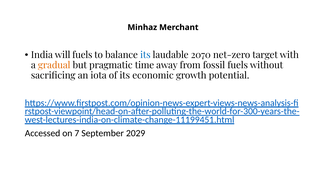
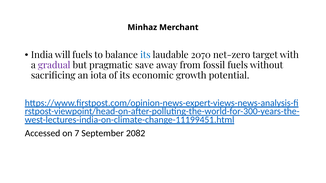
gradual colour: orange -> purple (54, 65)
time: time -> save (144, 65)
2029: 2029 -> 2082 (136, 134)
